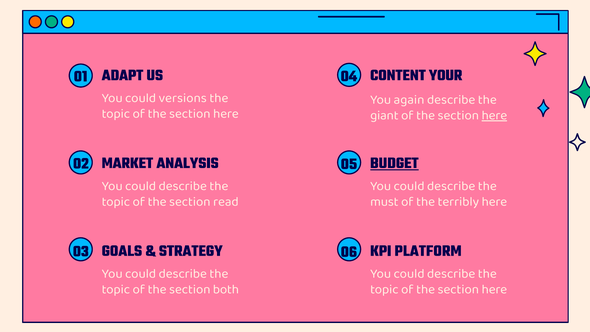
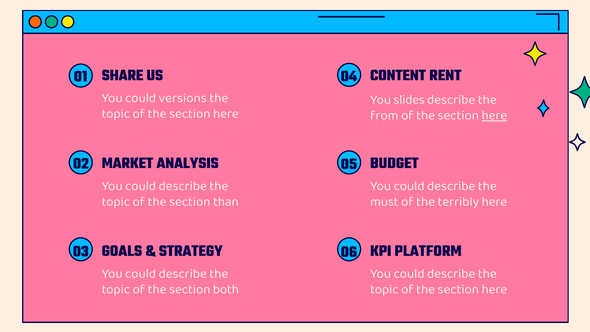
YOUR: YOUR -> RENT (445, 75)
ADAPT: ADAPT -> SHARE (122, 75)
again: again -> slides (409, 99)
giant: giant -> from (384, 115)
BUDGET underline: present -> none (394, 163)
read: read -> than (226, 201)
